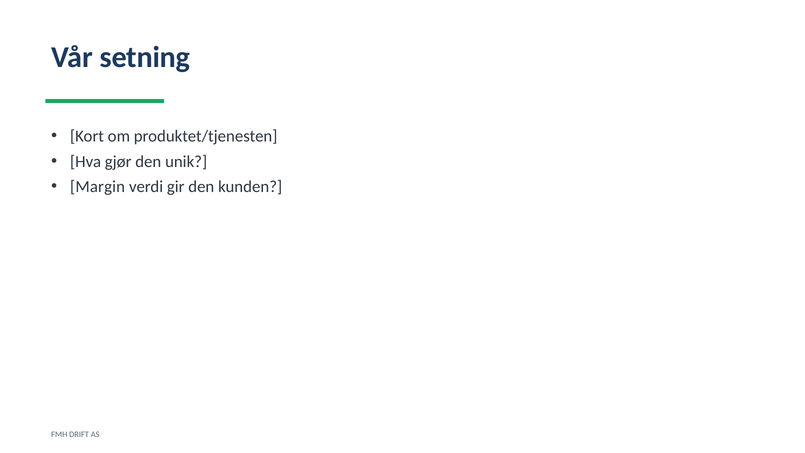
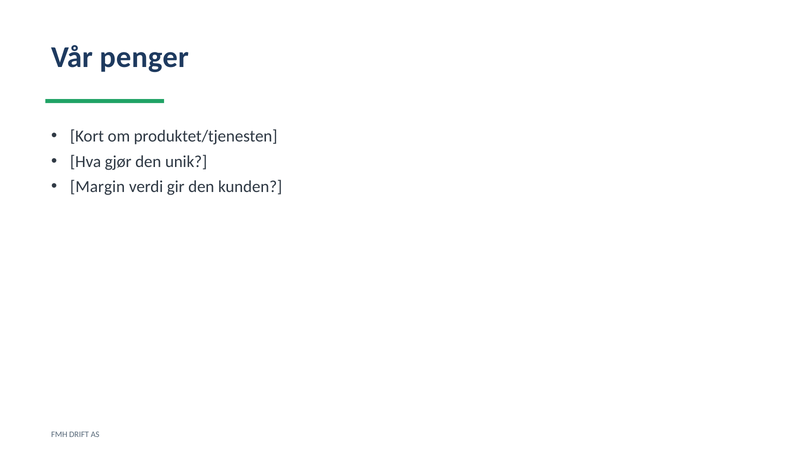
setning: setning -> penger (145, 57)
